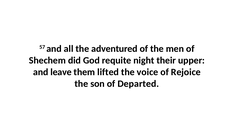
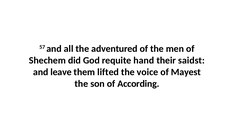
night: night -> hand (144, 61)
upper: upper -> saidst (191, 61)
Rejoice: Rejoice -> Mayest (186, 72)
Departed: Departed -> According (138, 84)
